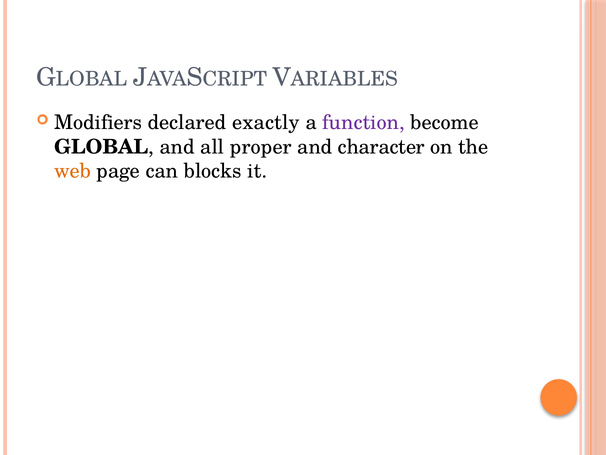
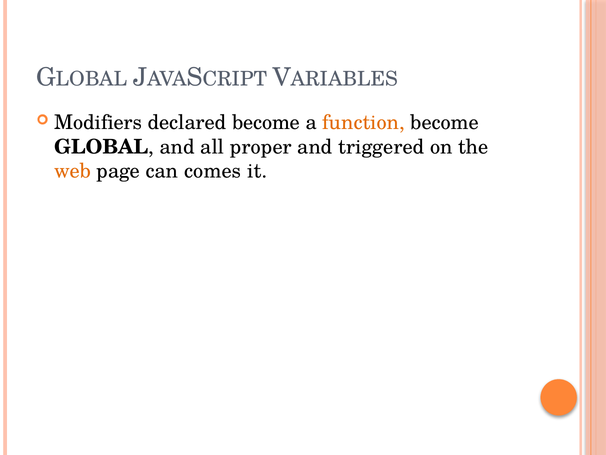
declared exactly: exactly -> become (266, 123)
function colour: purple -> orange (364, 123)
character: character -> triggered (381, 147)
blocks: blocks -> comes (213, 171)
